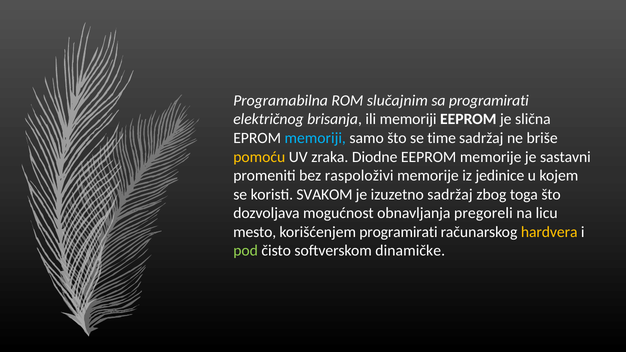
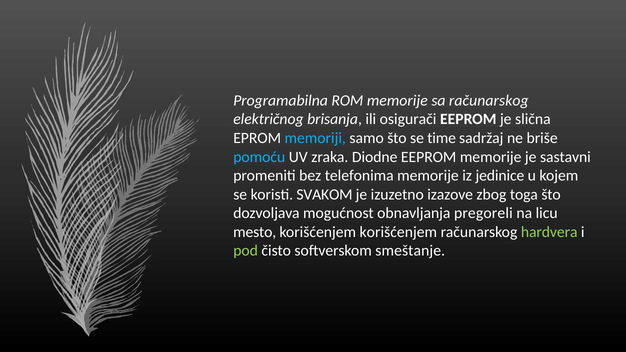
ROM slučajnim: slučajnim -> memorije (397, 101)
sa programirati: programirati -> računarskog (489, 101)
ili memoriji: memoriji -> osigurači (408, 119)
pomoću colour: yellow -> light blue (259, 157)
raspoloživi: raspoloživi -> telefonima (359, 176)
izuzetno sadržaj: sadržaj -> izazove (450, 194)
korišćenjem programirati: programirati -> korišćenjem (398, 232)
hardvera colour: yellow -> light green (549, 232)
dinamičke: dinamičke -> smeštanje (410, 251)
